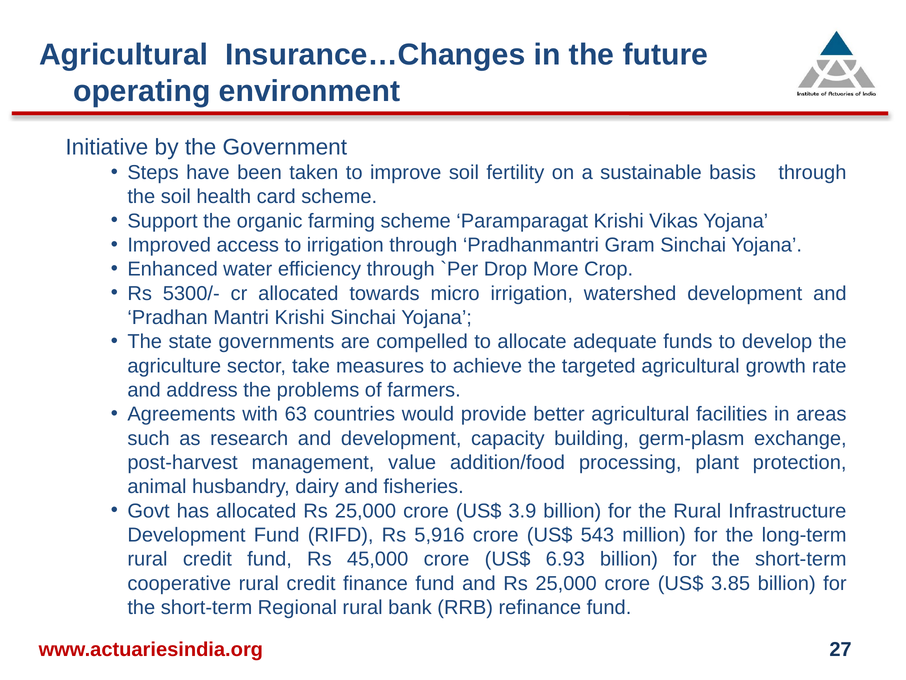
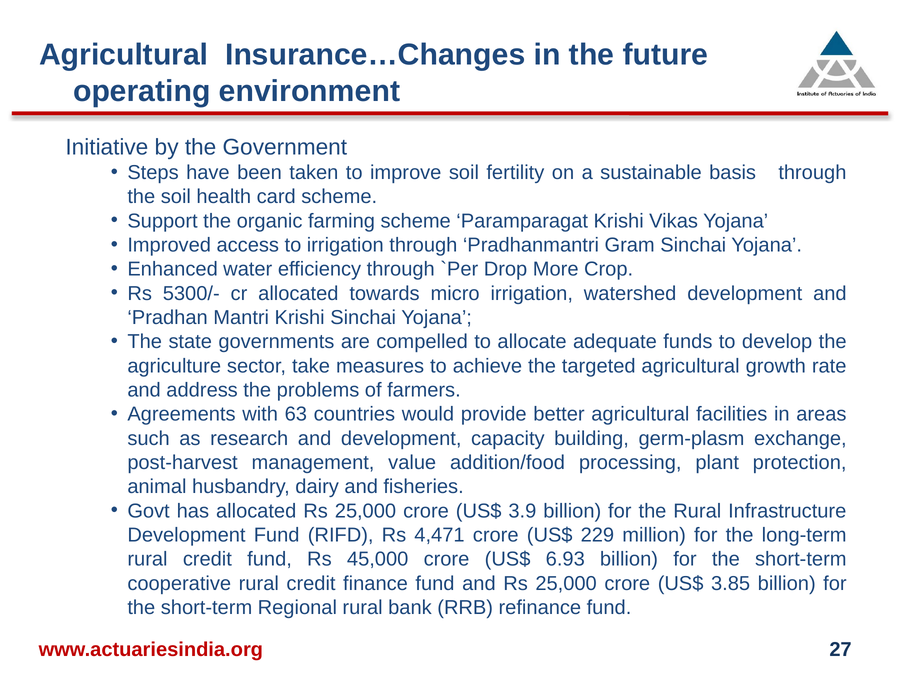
5,916: 5,916 -> 4,471 (439, 535)
543: 543 -> 229 (597, 535)
